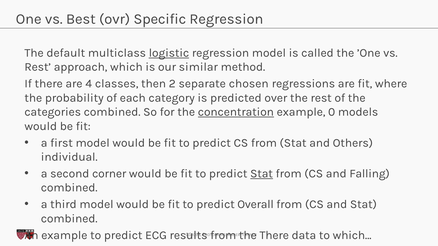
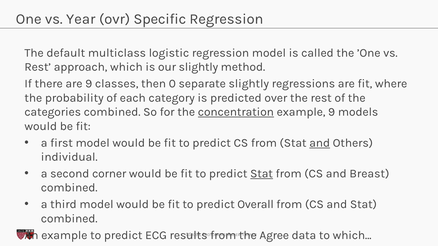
Best: Best -> Year (81, 19)
logistic underline: present -> none (169, 53)
our similar: similar -> slightly (198, 67)
are 4: 4 -> 9 (89, 84)
2: 2 -> 0 (172, 84)
separate chosen: chosen -> slightly (249, 84)
example 0: 0 -> 9 (332, 112)
and underline: none -> present (320, 143)
Falling: Falling -> Breast (369, 174)
There: There -> Agree (274, 235)
